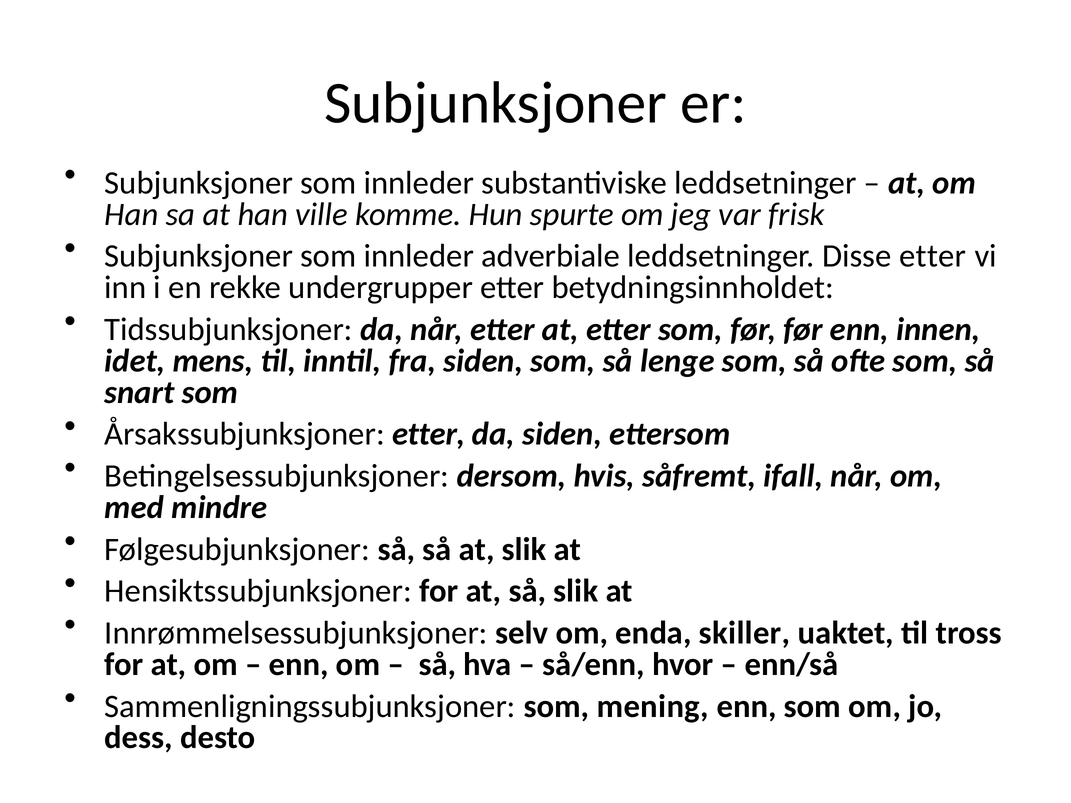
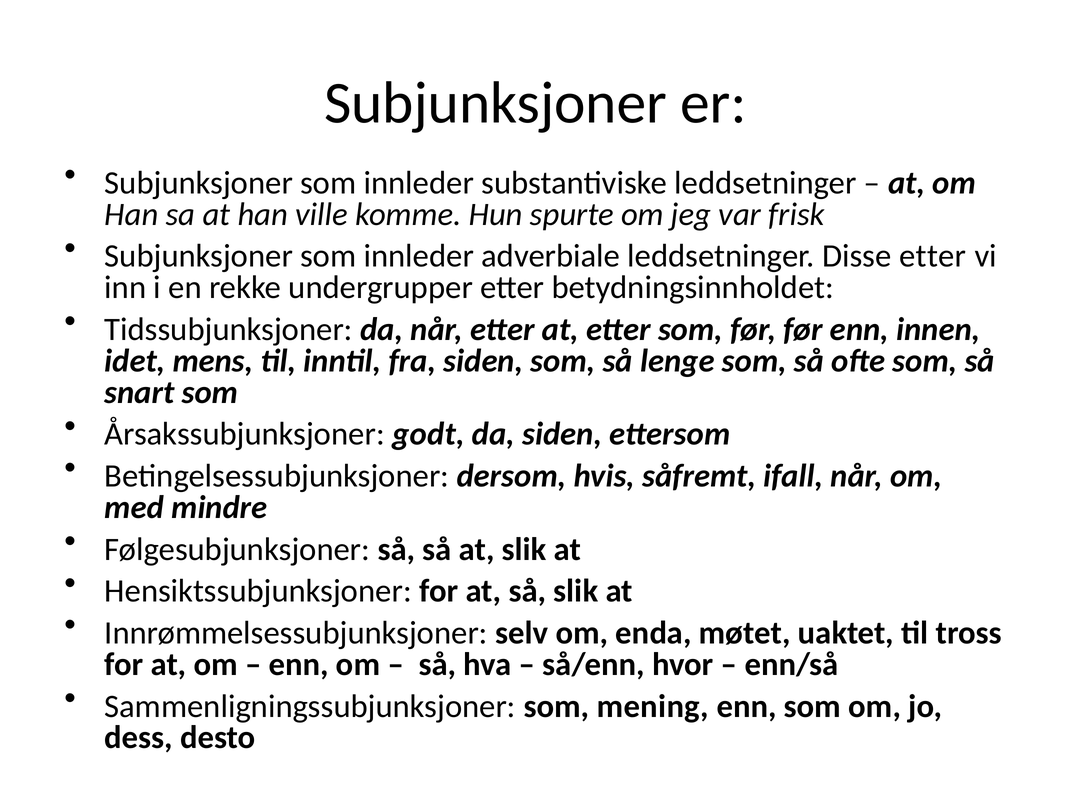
Årsakssubjunksjoner etter: etter -> godt (428, 434)
skiller: skiller -> møtet (745, 633)
